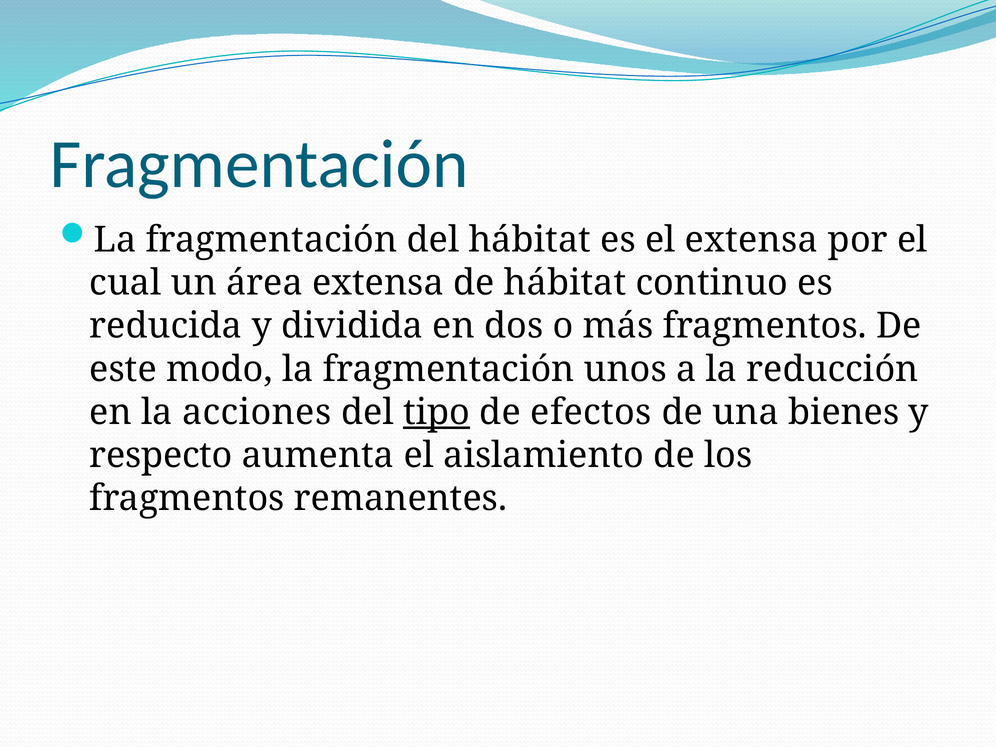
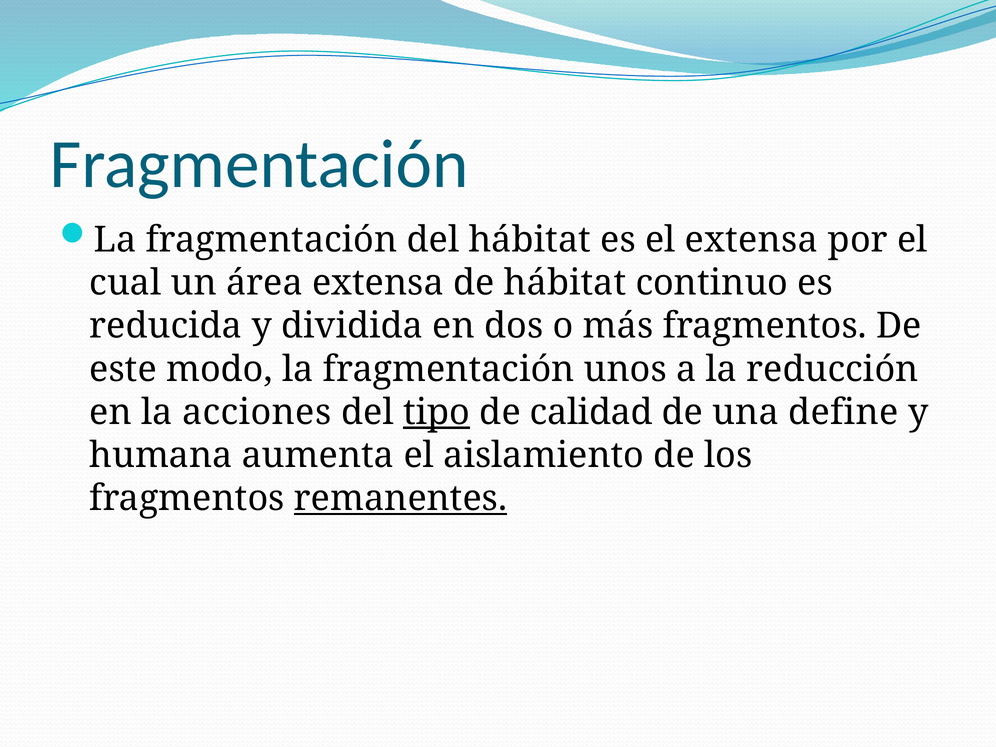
efectos: efectos -> calidad (591, 412)
bienes: bienes -> define (843, 412)
respecto: respecto -> humana (161, 455)
remanentes underline: none -> present (400, 499)
